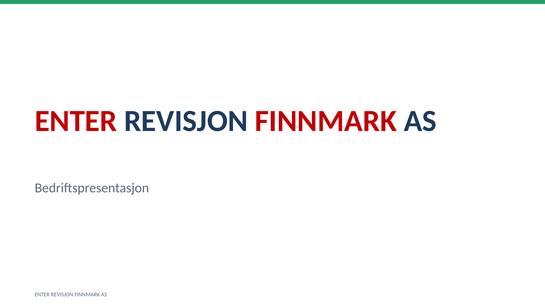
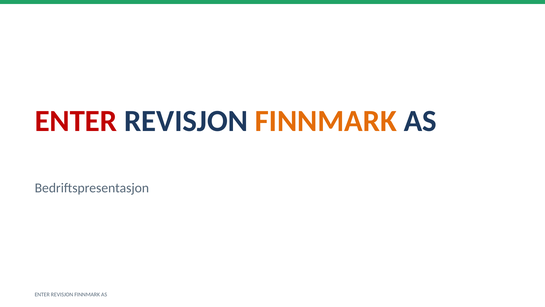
FINNMARK colour: red -> orange (326, 121)
